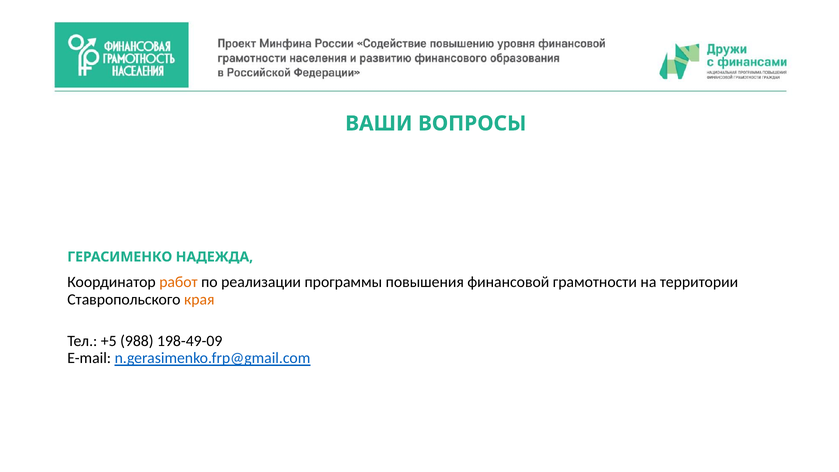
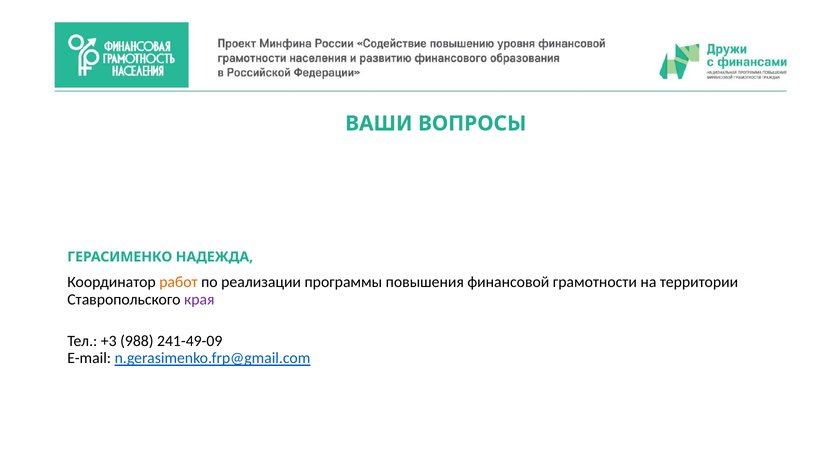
края colour: orange -> purple (199, 300)
+5: +5 -> +3 (109, 341)
198-49-09: 198-49-09 -> 241-49-09 (190, 341)
